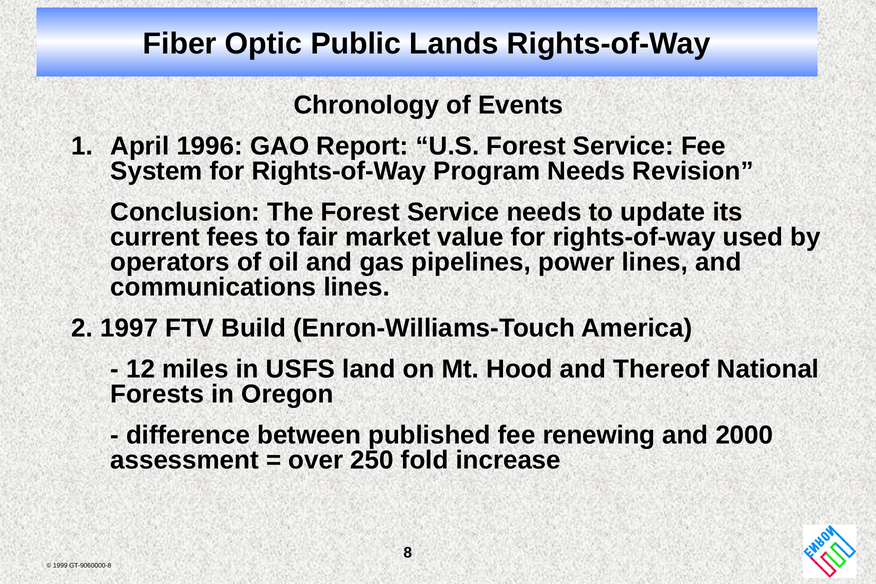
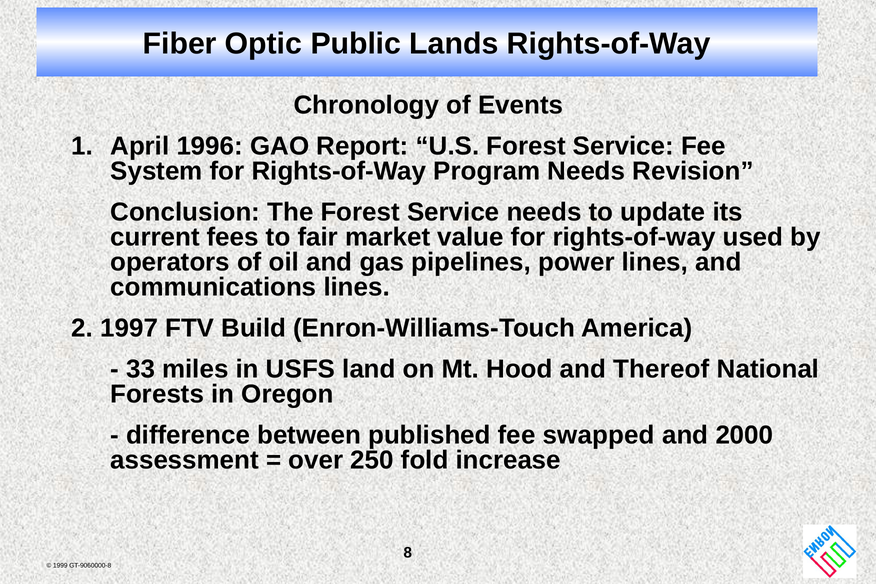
12: 12 -> 33 (141, 369)
renewing: renewing -> swapped (599, 435)
